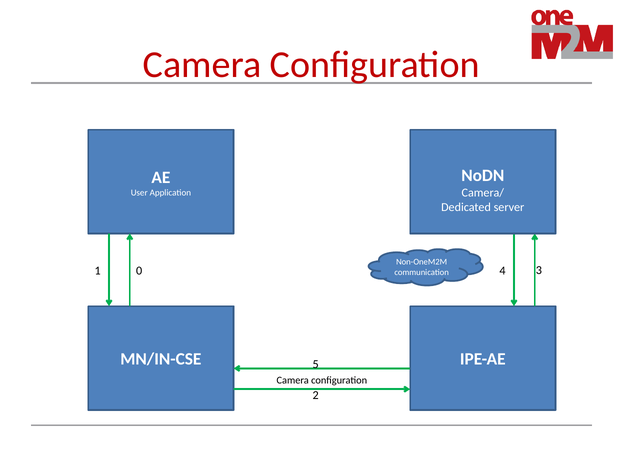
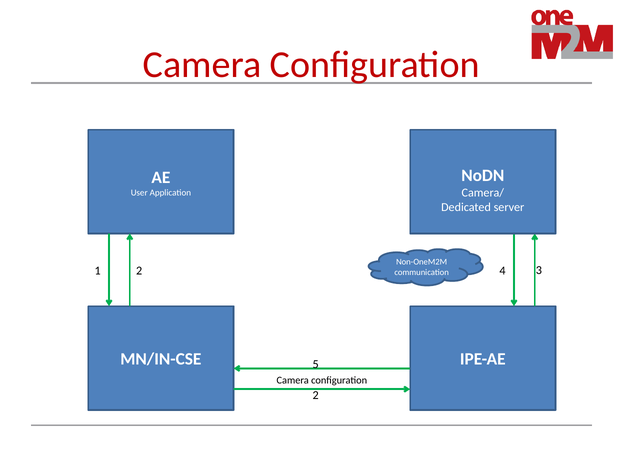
1 0: 0 -> 2 (139, 271)
